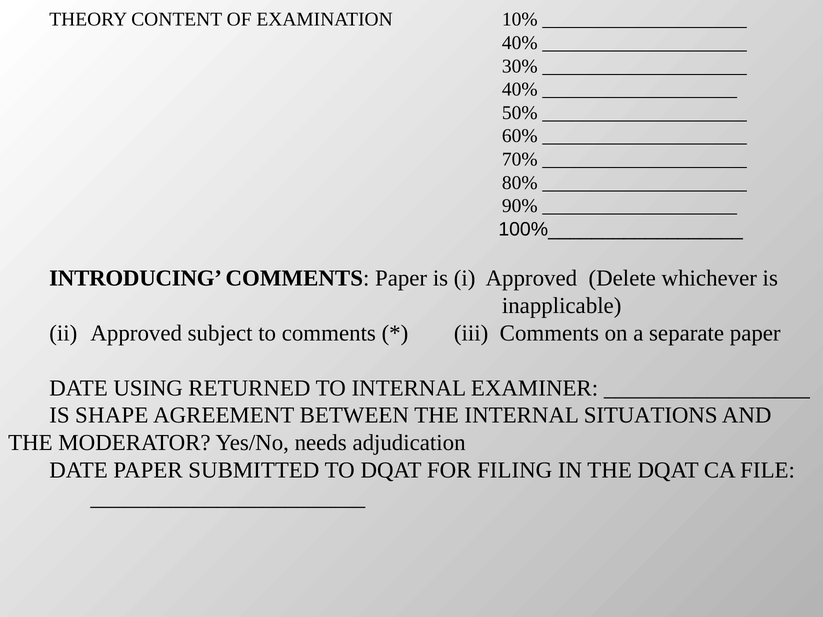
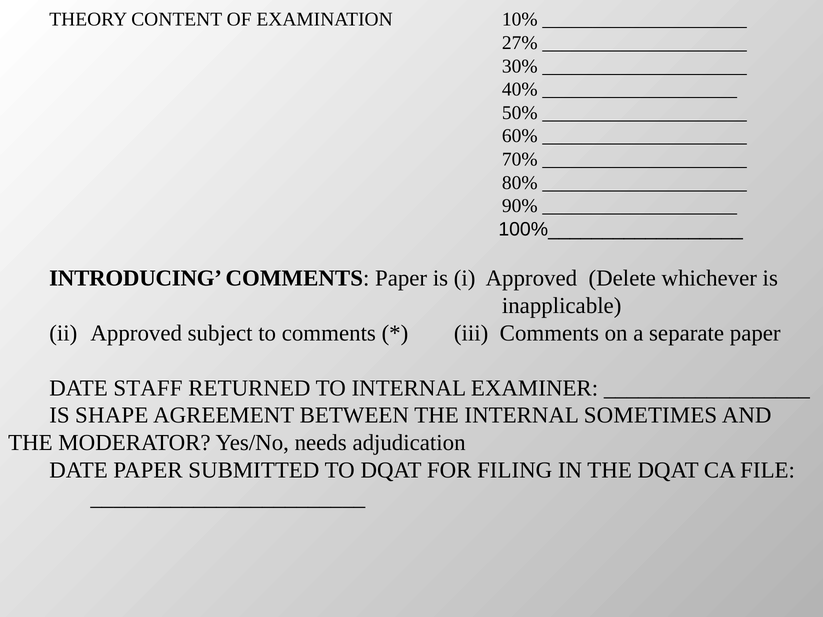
40%: 40% -> 27% (520, 43)
USING: USING -> STAFF (148, 388)
SITUATIONS: SITUATIONS -> SOMETIMES (651, 416)
